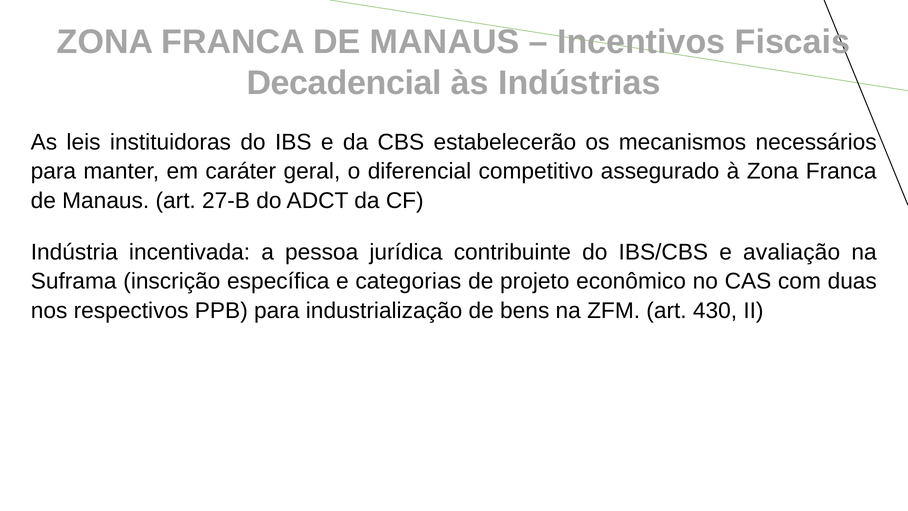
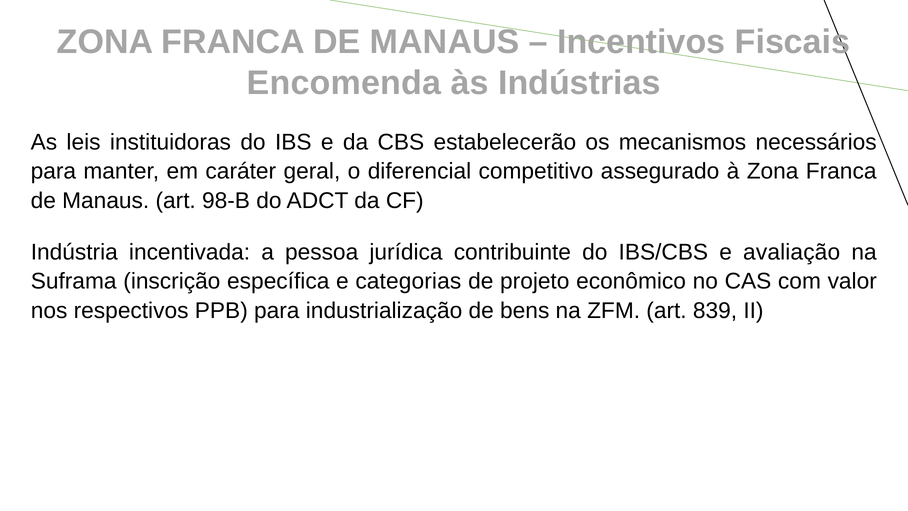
Decadencial: Decadencial -> Encomenda (344, 83)
27-B: 27-B -> 98-B (226, 201)
duas: duas -> valor (852, 281)
430: 430 -> 839 (715, 310)
